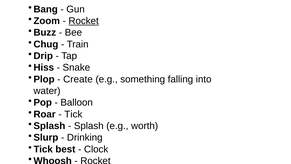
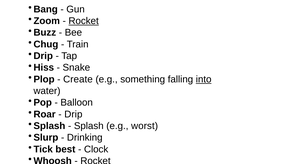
into underline: none -> present (204, 79)
Tick: Tick -> Drip (73, 114)
worth: worth -> worst (145, 126)
